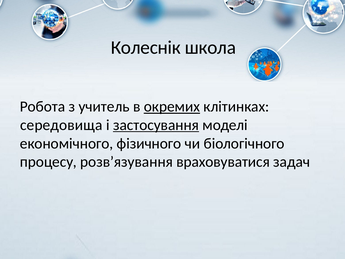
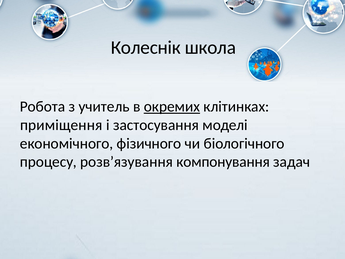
середовища: середовища -> приміщення (61, 125)
застосування underline: present -> none (156, 125)
враховуватися: враховуватися -> компонування (223, 162)
